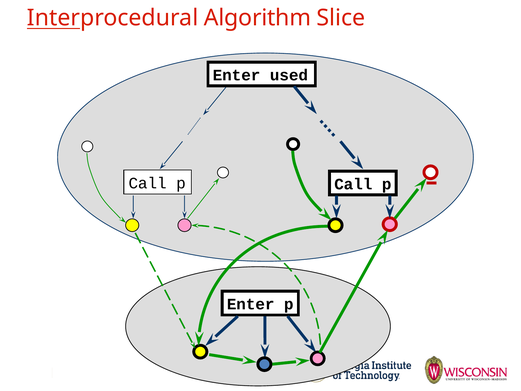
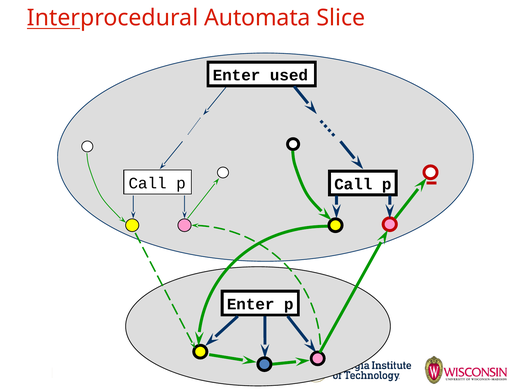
Algorithm: Algorithm -> Automata (257, 18)
